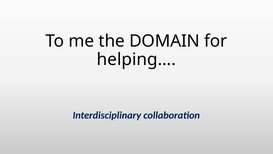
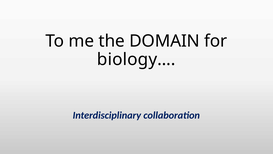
helping…: helping… -> biology… (136, 59)
